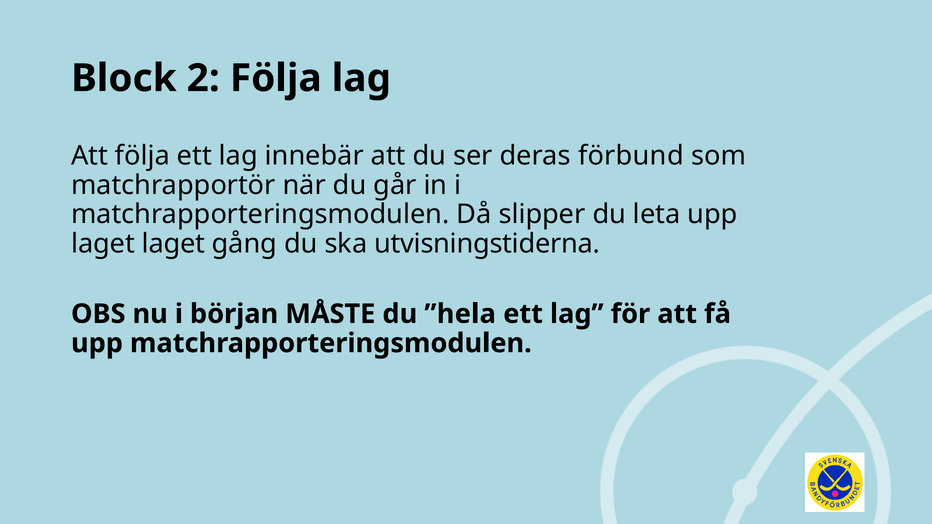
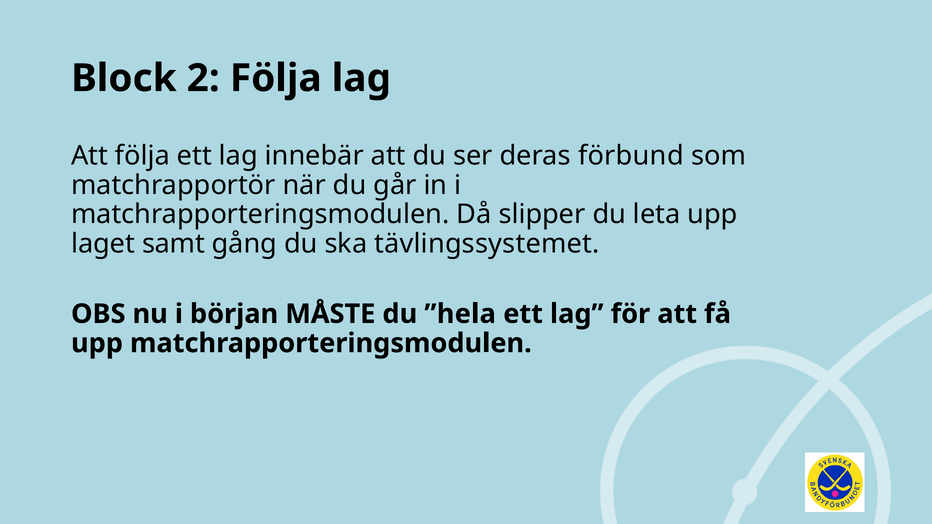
laget laget: laget -> samt (173, 244)
utvisningstiderna: utvisningstiderna -> tävlingssystemet (487, 244)
